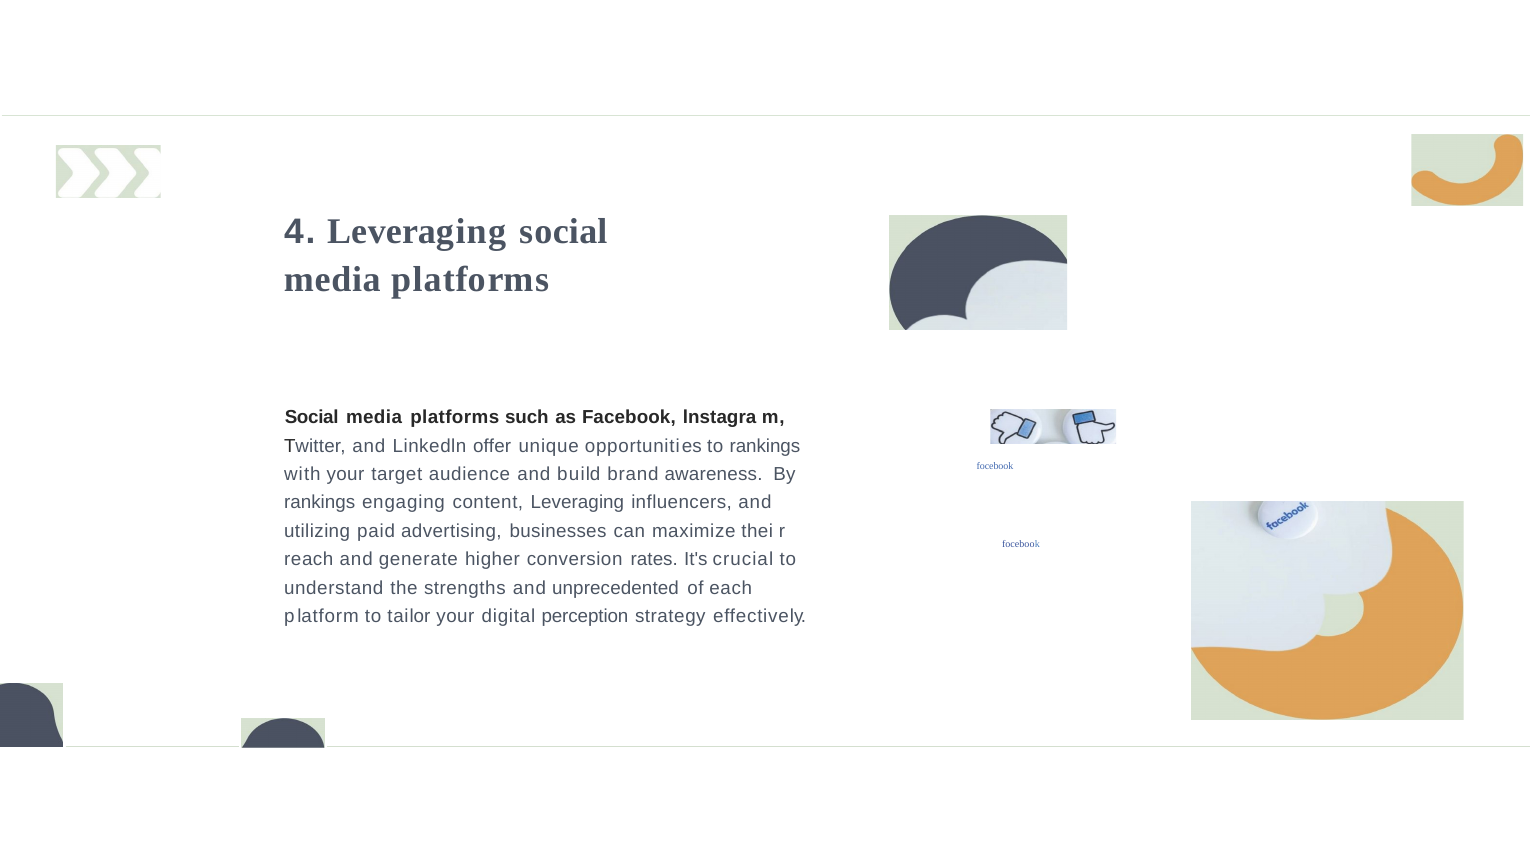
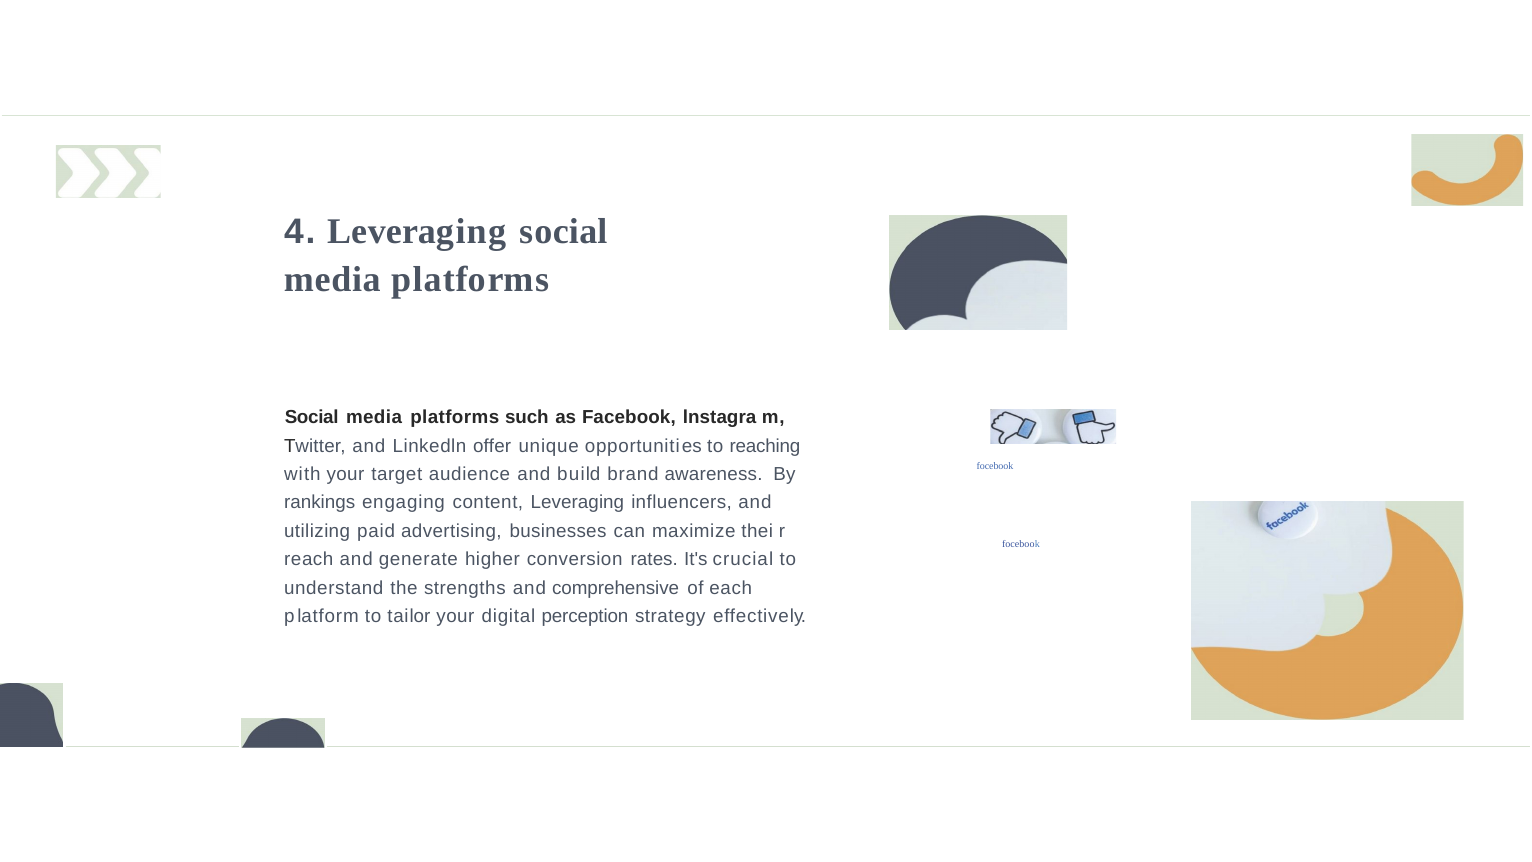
to rankings: rankings -> reaching (765, 446)
unprecedented: unprecedented -> comprehensive (616, 588)
